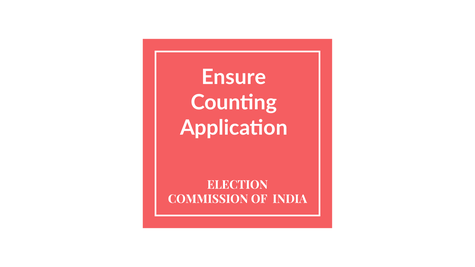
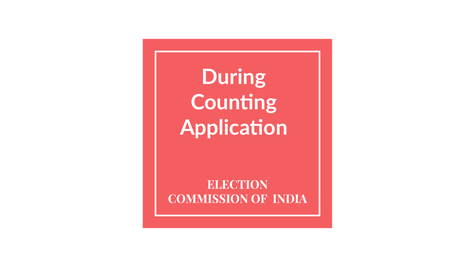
Ensure: Ensure -> During (234, 77)
